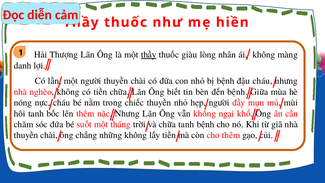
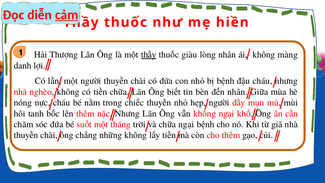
cảm underline: none -> present (67, 15)
đến bệnh: bệnh -> nhân (237, 92)
chữa tanh: tanh -> ngại (186, 124)
